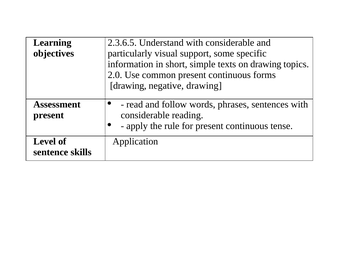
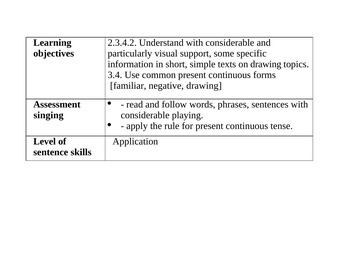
2.3.6.5: 2.3.6.5 -> 2.3.4.2 (122, 43)
2.0: 2.0 -> 3.4 (115, 75)
drawing: drawing -> familiar (128, 85)
present: present -> singing (49, 115)
reading: reading -> playing (188, 115)
